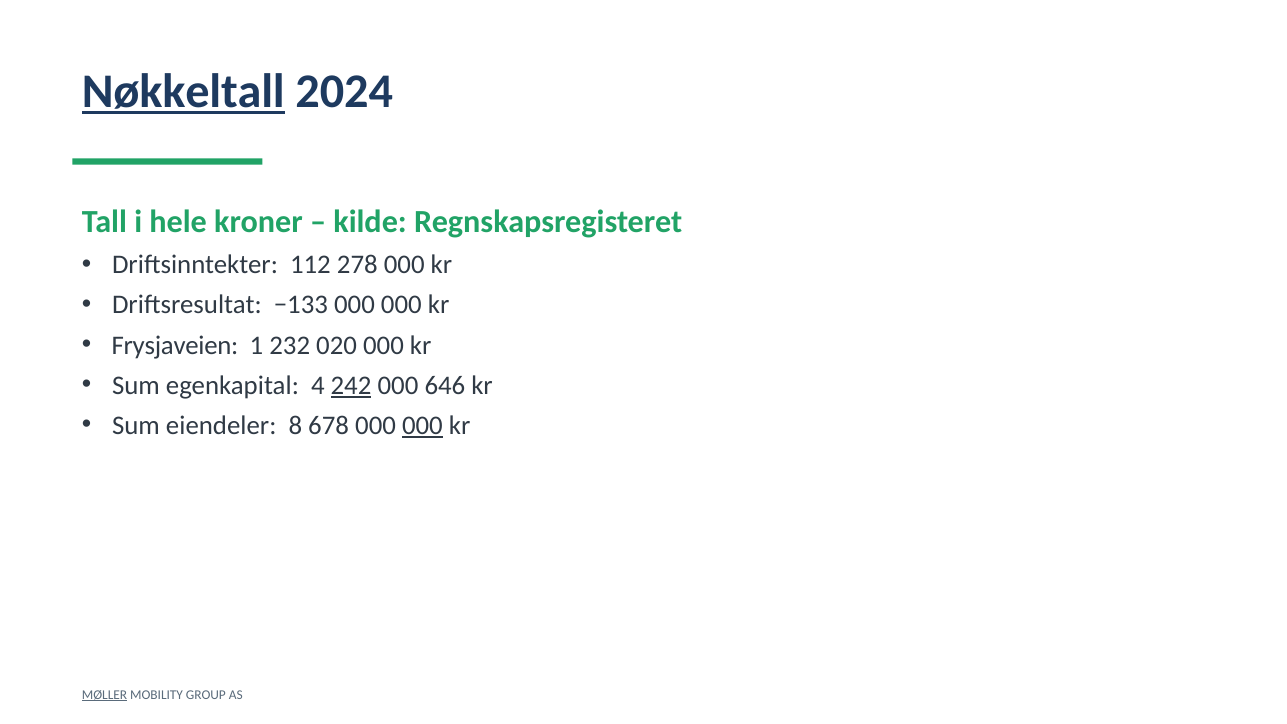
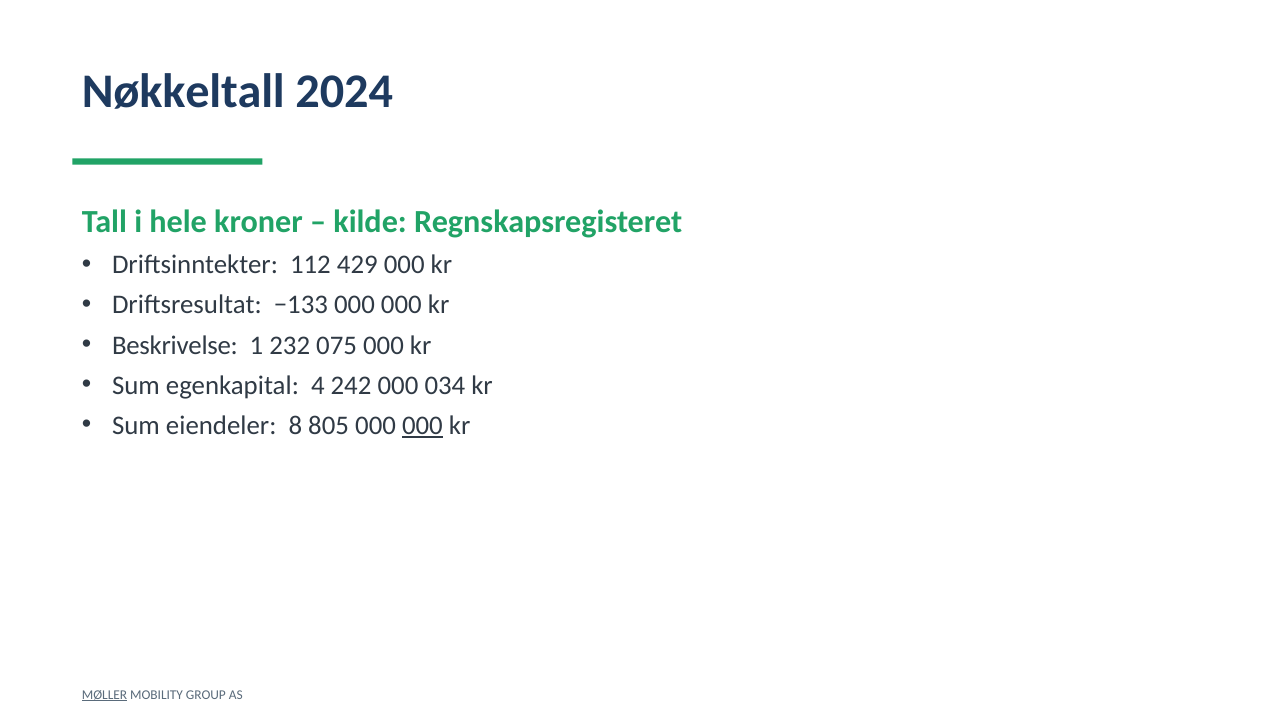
Nøkkeltall underline: present -> none (183, 92)
278: 278 -> 429 (357, 265)
Frysjaveien: Frysjaveien -> Beskrivelse (175, 345)
020: 020 -> 075 (337, 345)
242 underline: present -> none (351, 385)
646: 646 -> 034 (445, 385)
678: 678 -> 805 (329, 426)
